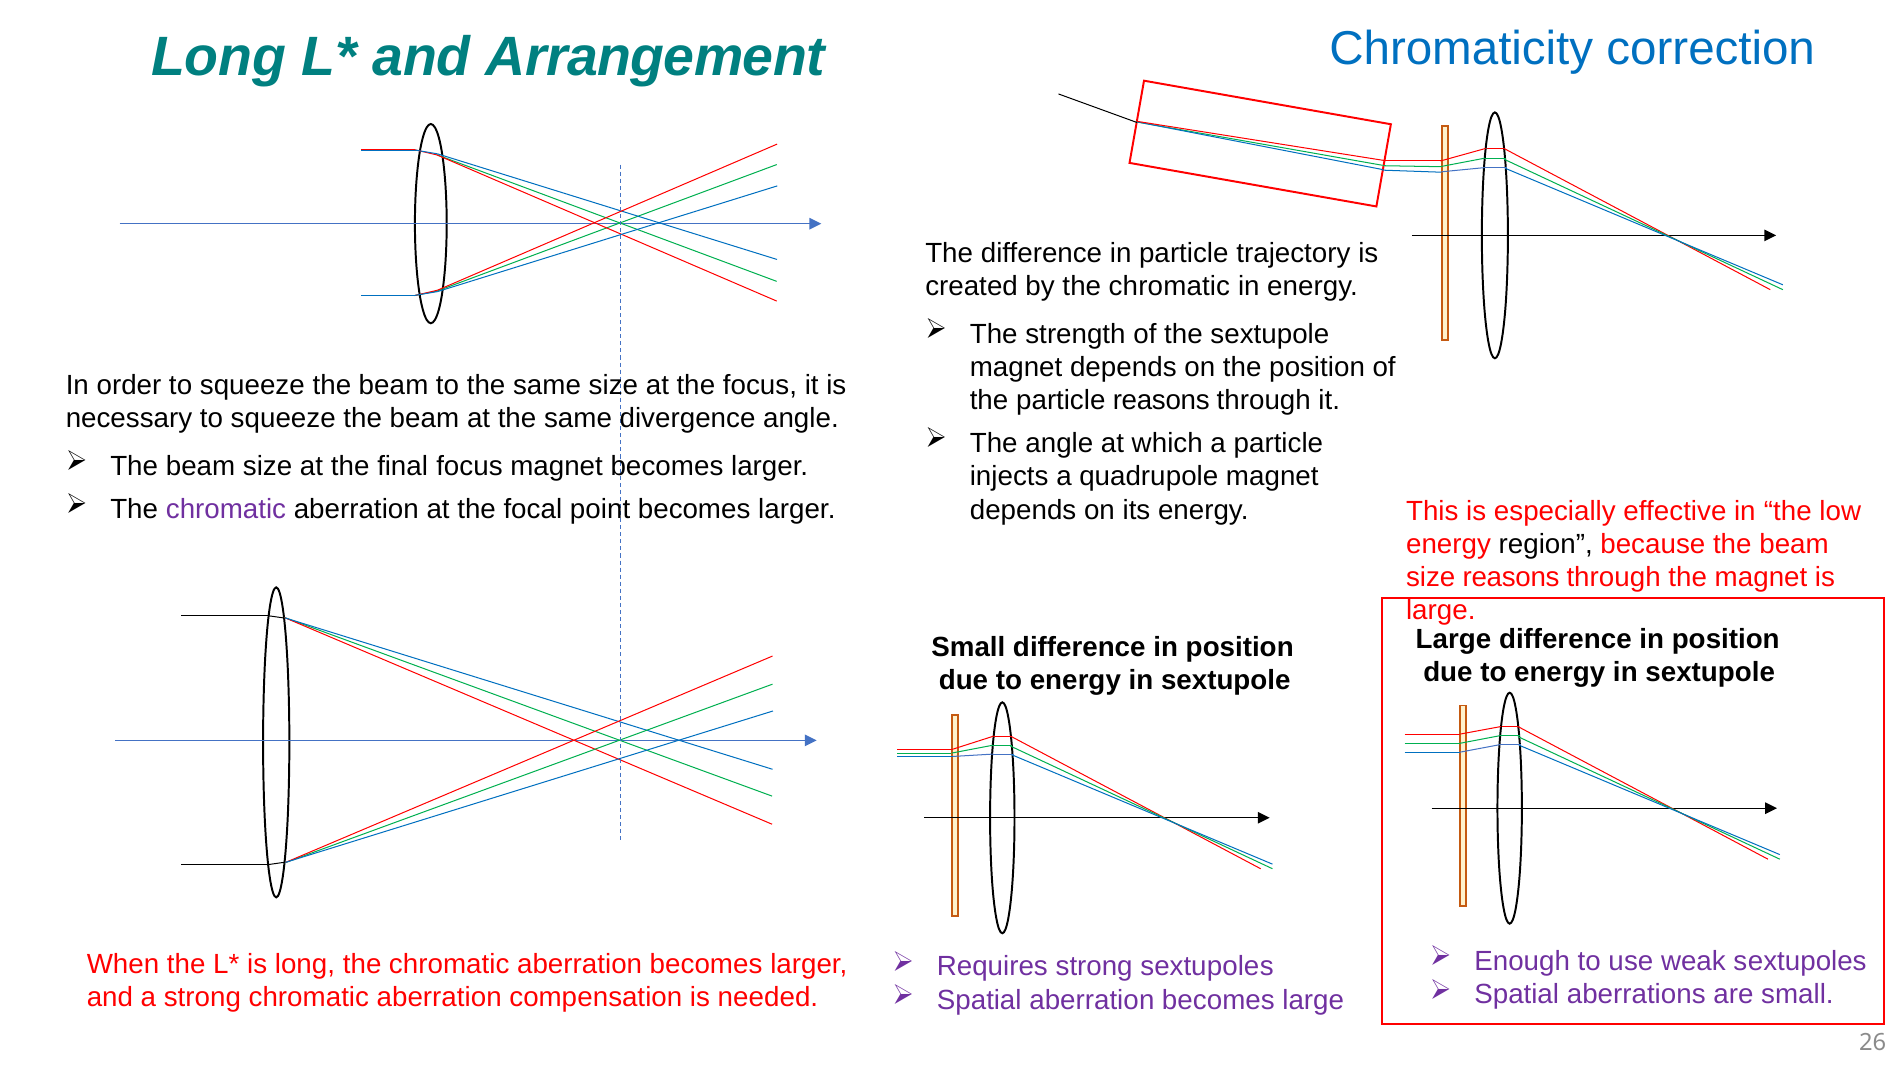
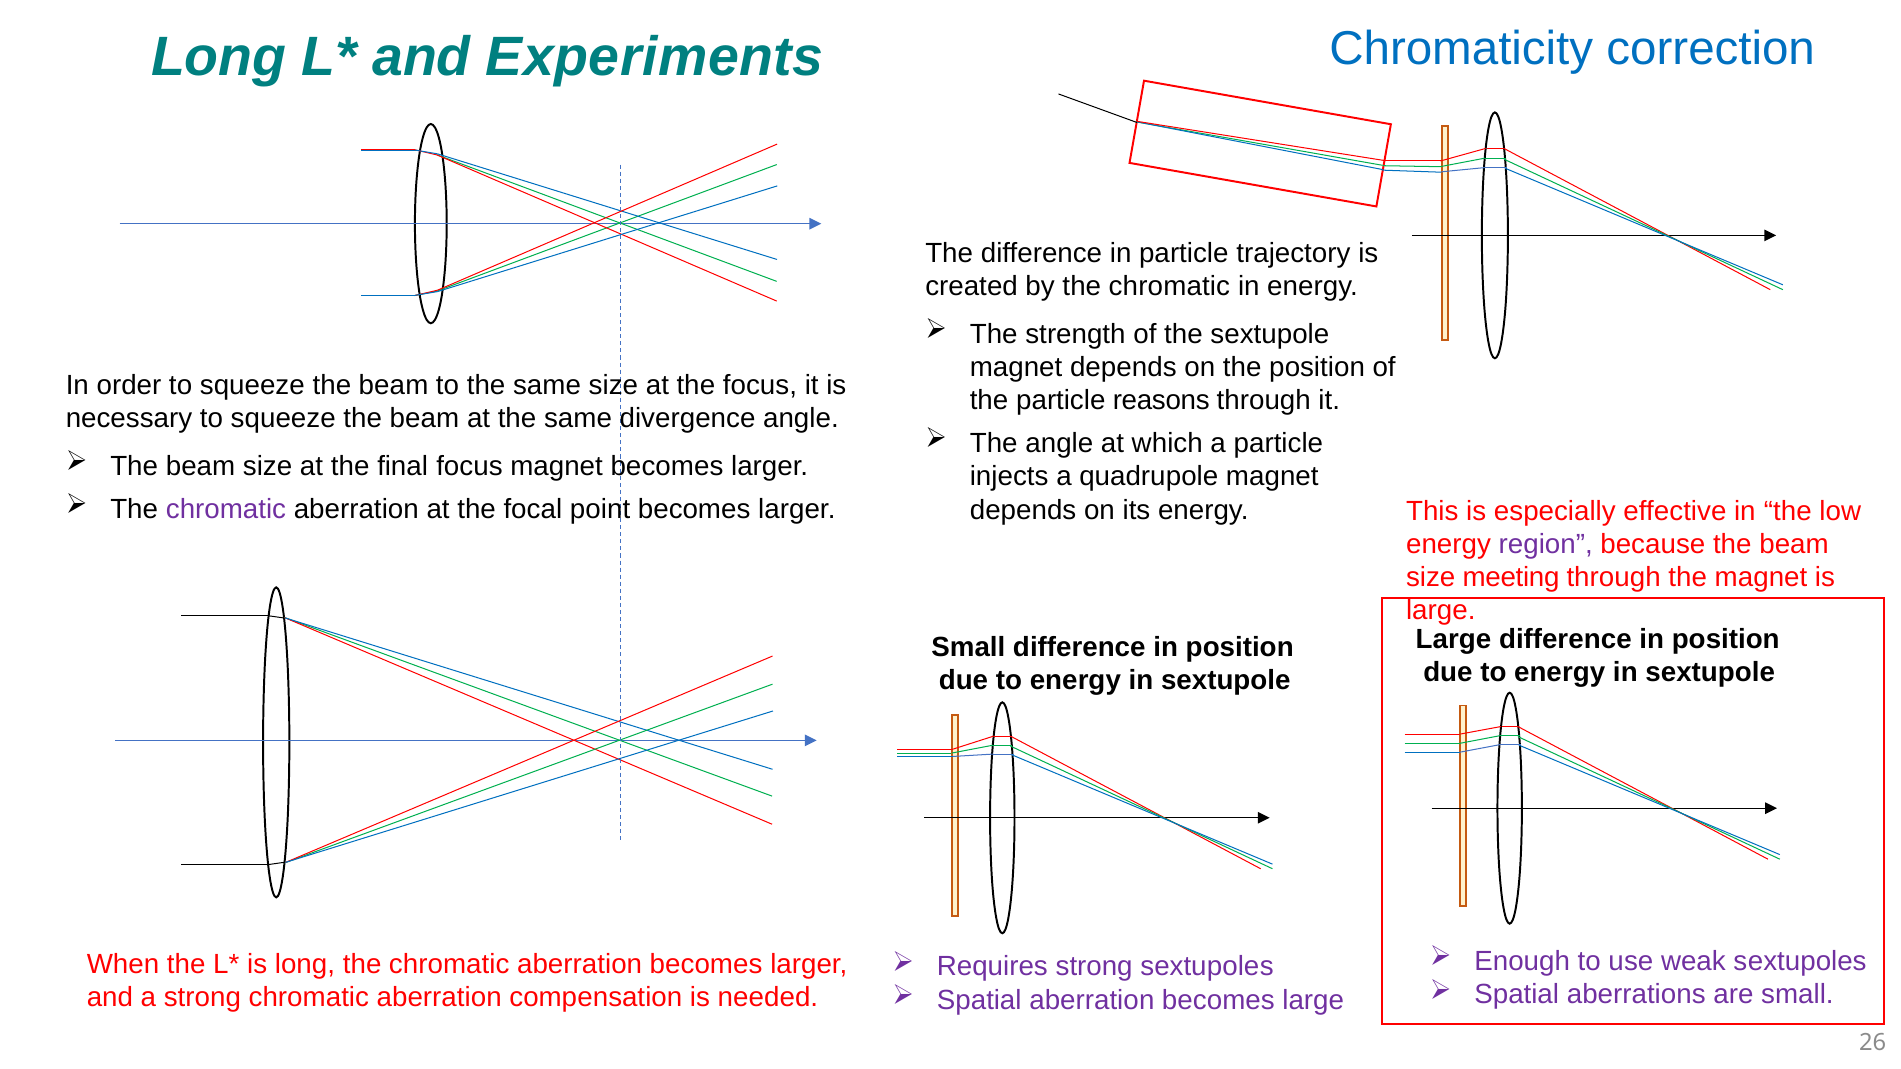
Arrangement: Arrangement -> Experiments (655, 57)
region colour: black -> purple (1546, 544)
size reasons: reasons -> meeting (1511, 578)
